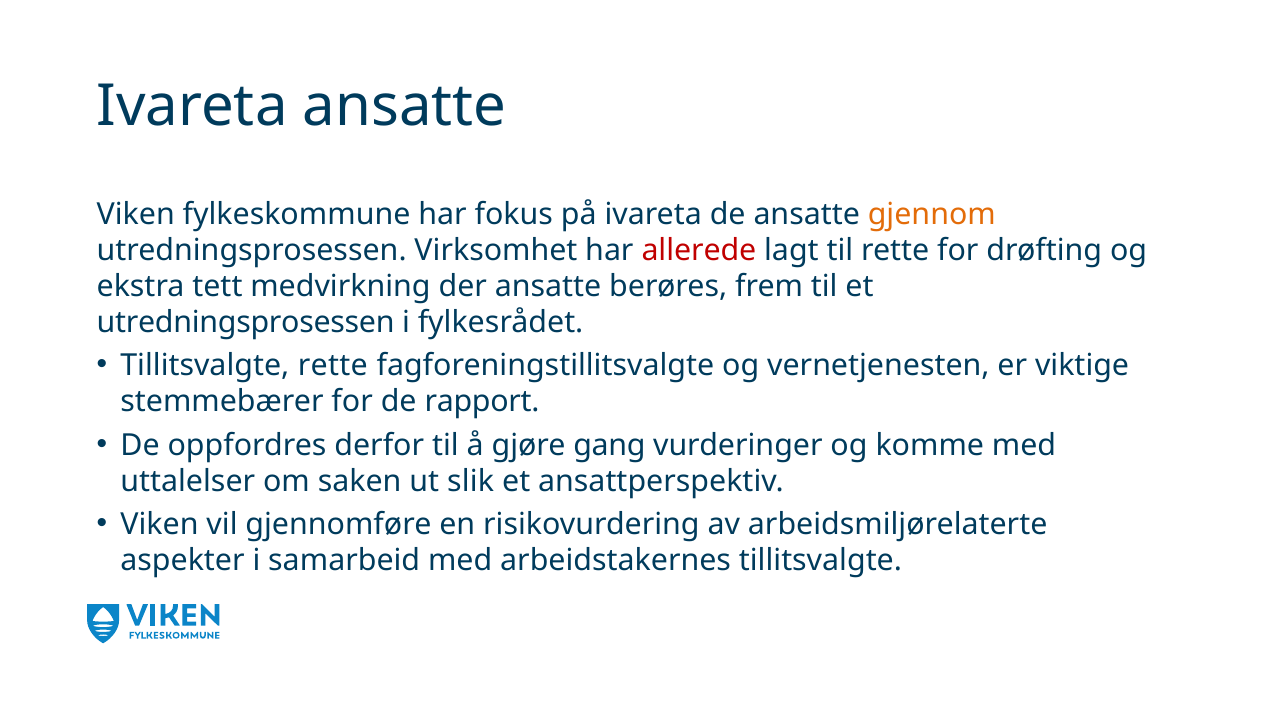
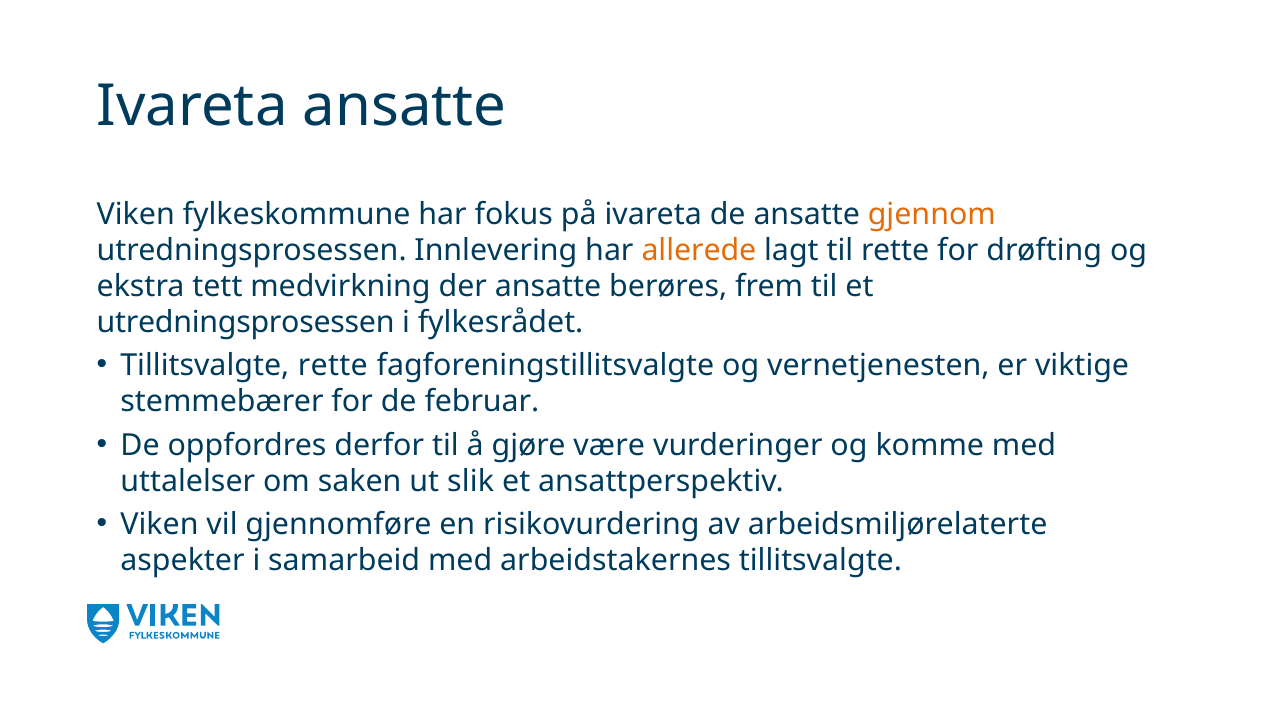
Virksomhet: Virksomhet -> Innlevering (496, 251)
allerede colour: red -> orange (699, 251)
rapport: rapport -> februar (482, 402)
gang: gang -> være (609, 445)
